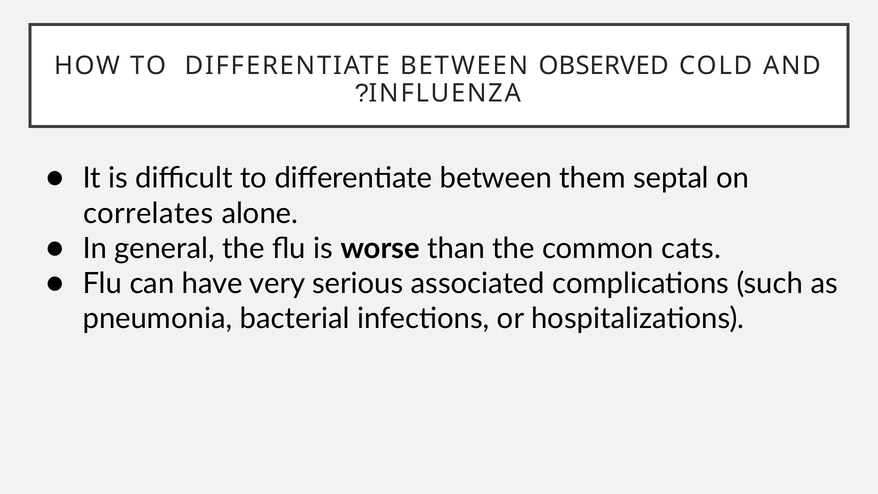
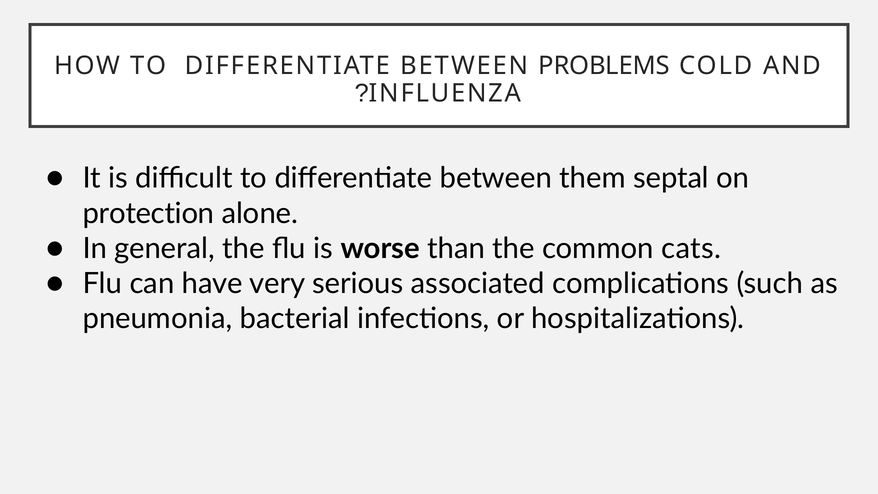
OBSERVED: OBSERVED -> PROBLEMS (604, 66)
correlates: correlates -> protection (148, 213)
